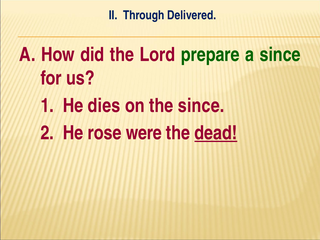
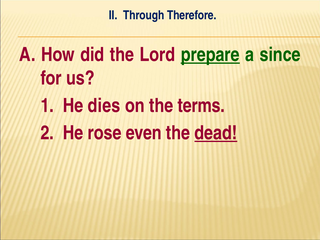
Delivered: Delivered -> Therefore (192, 15)
prepare underline: none -> present (210, 55)
the since: since -> terms (201, 106)
were: were -> even (144, 133)
